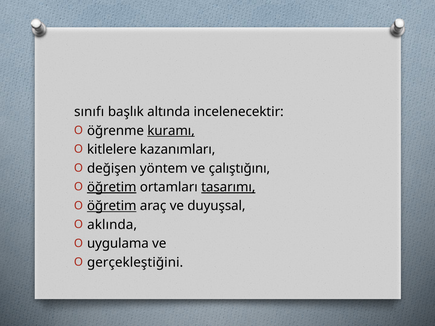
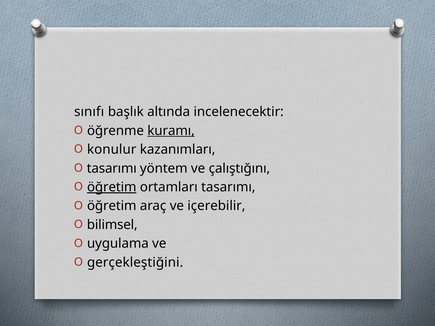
kitlelere: kitlelere -> konulur (112, 150)
değişen: değişen -> tasarımı (112, 168)
tasarımı underline: present -> none (228, 187)
öğretim underline: present -> none (112, 206)
duyuşsal: duyuşsal -> içerebilir (216, 206)
aklında: aklında -> bilimsel (112, 225)
